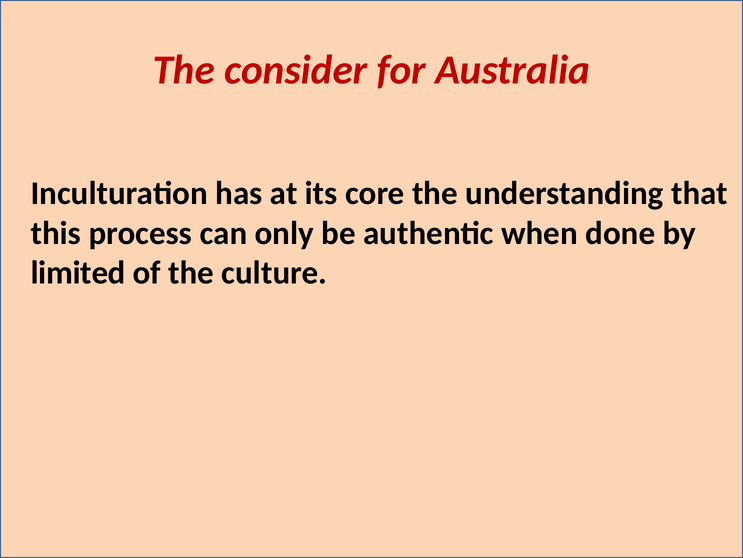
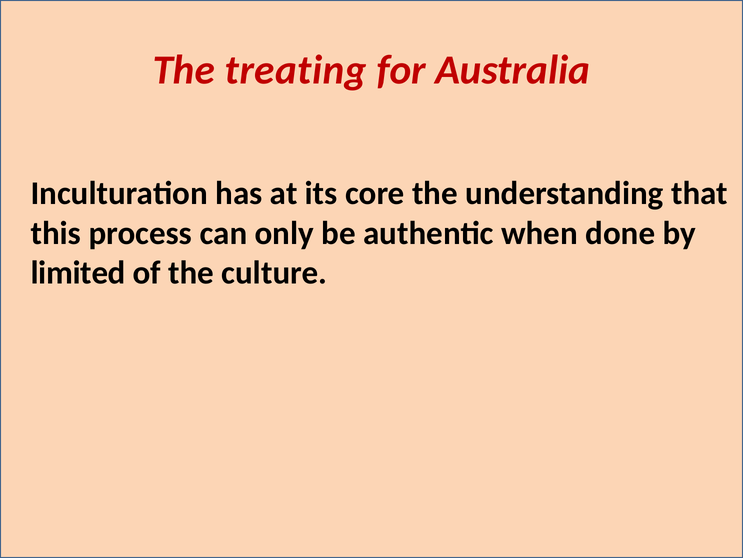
consider: consider -> treating (296, 70)
